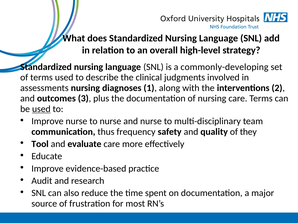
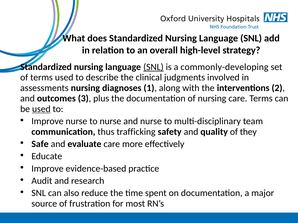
SNL underline: none -> present (153, 67)
frequency: frequency -> trafficking (136, 132)
Tool: Tool -> Safe (40, 144)
